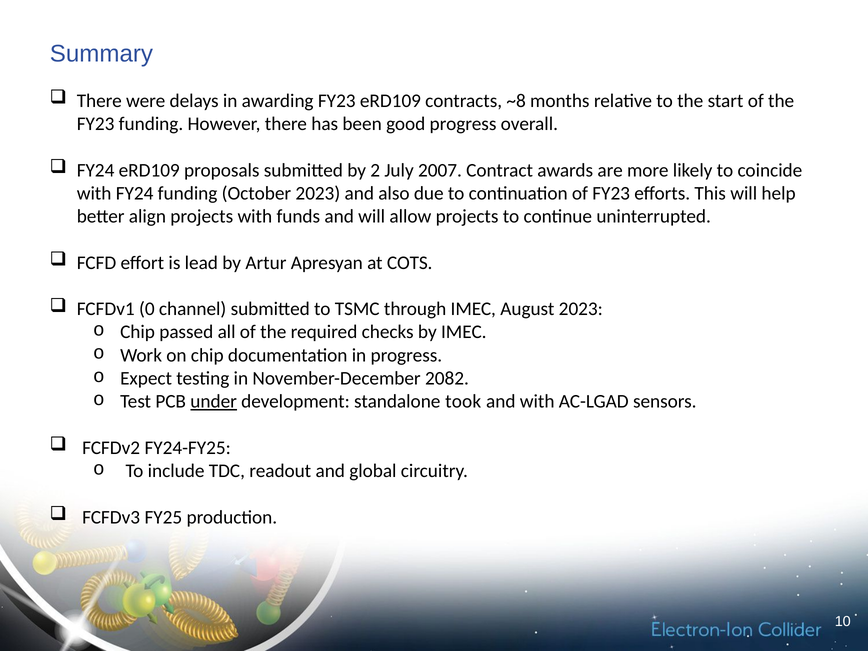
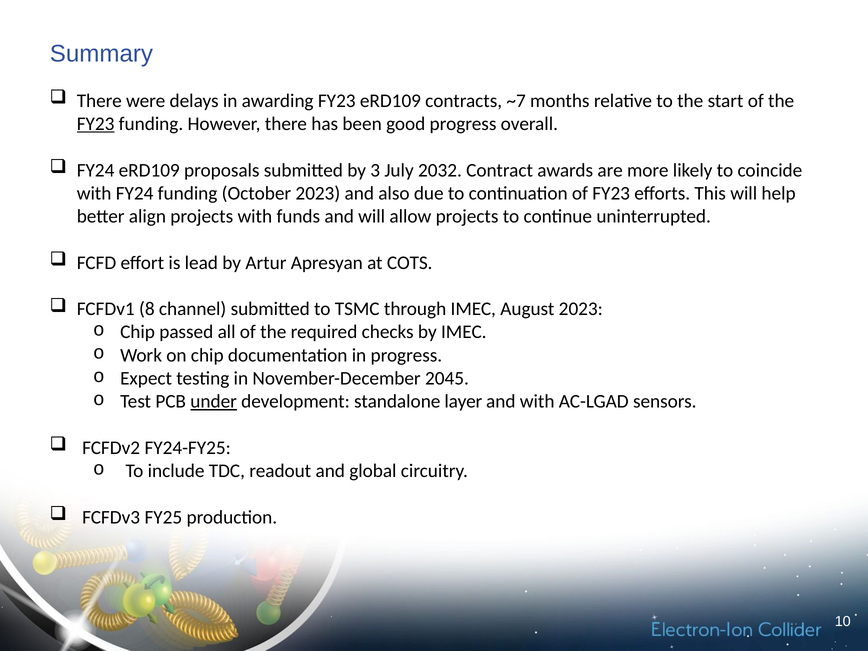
~8: ~8 -> ~7 (516, 101)
FY23 underline: none -> present (96, 124)
2: 2 -> 3 (375, 170)
2007: 2007 -> 2032 (440, 170)
0: 0 -> 8 (147, 309)
2082: 2082 -> 2045 (447, 378)
took: took -> layer (463, 401)
